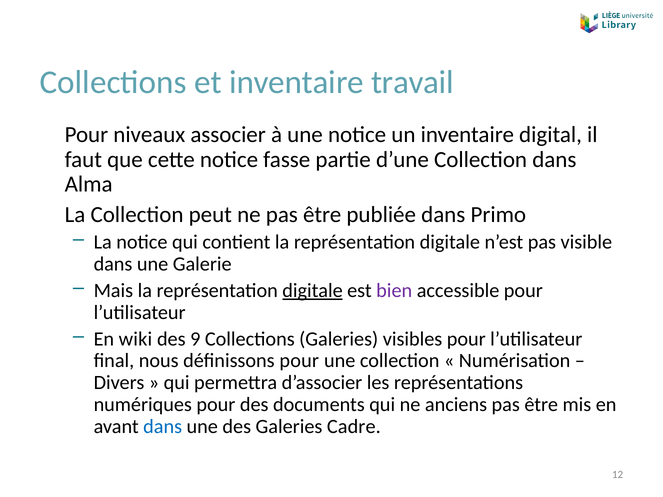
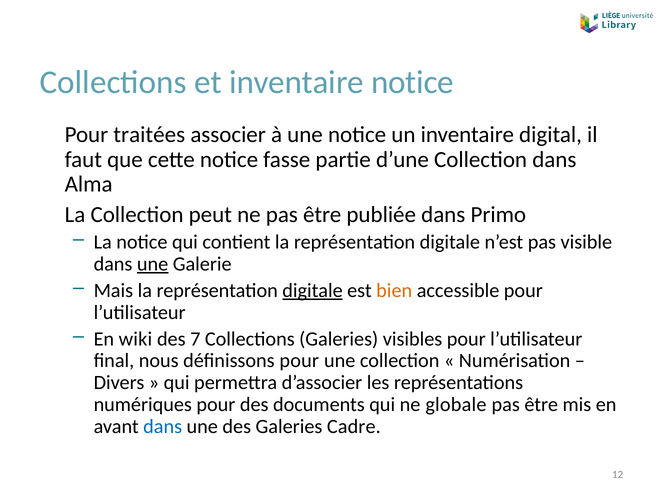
inventaire travail: travail -> notice (412, 83)
niveaux: niveaux -> traitées (149, 135)
une underline: none -> present (153, 264)
bien colour: purple -> orange (394, 291)
9: 9 -> 7 (195, 339)
anciens: anciens -> globale (456, 405)
